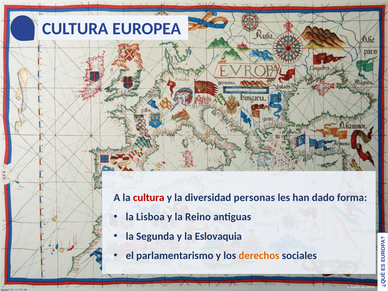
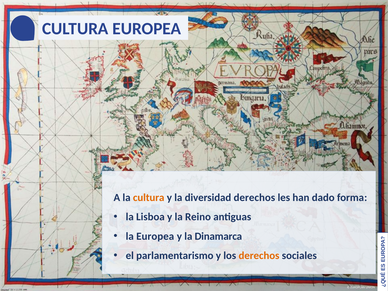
cultura colour: red -> orange (149, 197)
diversidad personas: personas -> derechos (254, 197)
la Segunda: Segunda -> Europea (155, 236)
Eslovaquia: Eslovaquia -> Dinamarca (218, 236)
